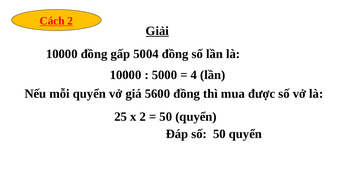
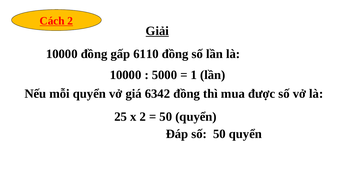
5004: 5004 -> 6110 (146, 54)
4: 4 -> 1 (194, 75)
5600: 5600 -> 6342 (157, 93)
